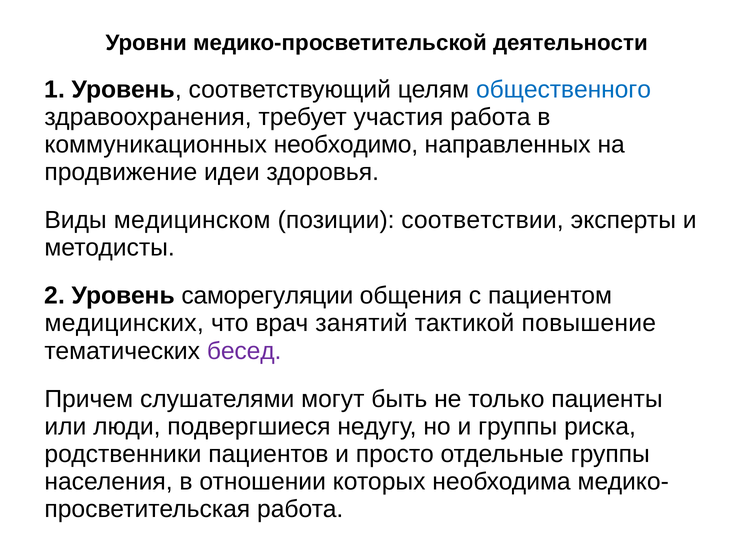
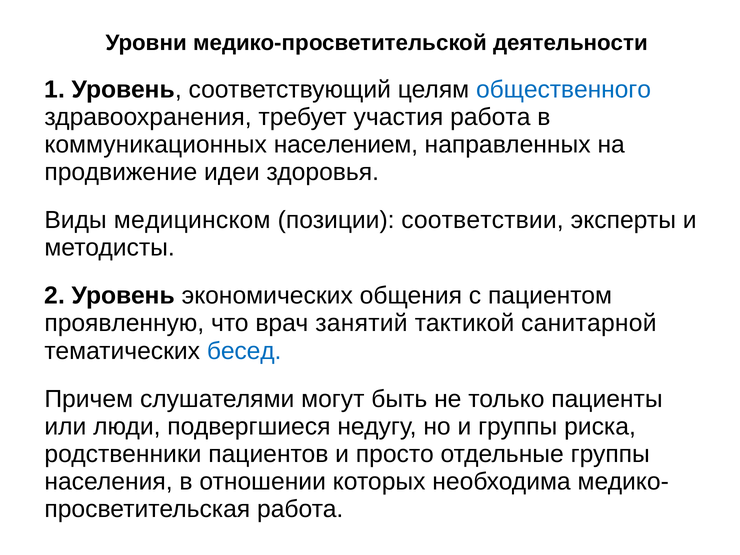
необходимо: необходимо -> населением (346, 145)
саморегуляции: саморегуляции -> экономических (267, 296)
медицинских: медицинских -> проявленную (124, 323)
повышение: повышение -> санитарной (589, 323)
бесед colour: purple -> blue (244, 351)
